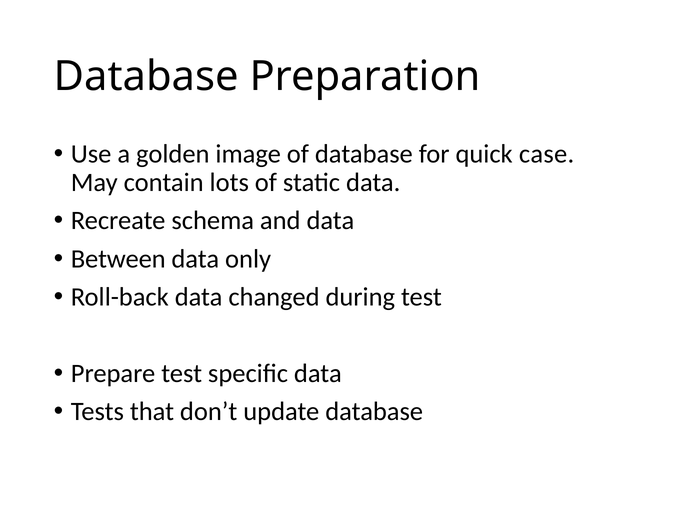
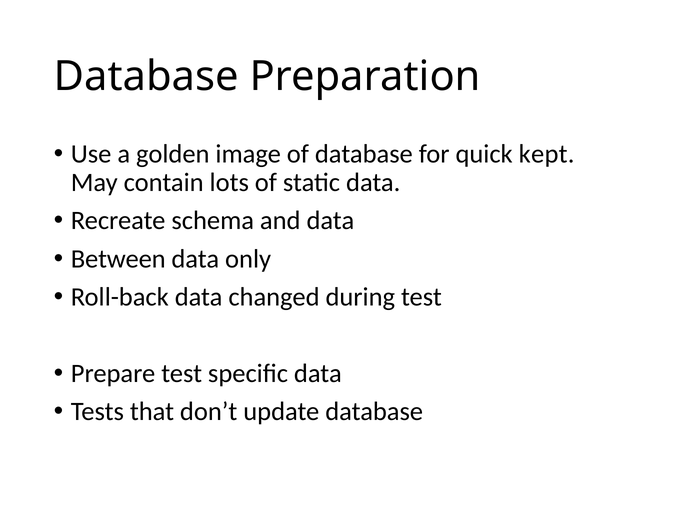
case: case -> kept (547, 154)
